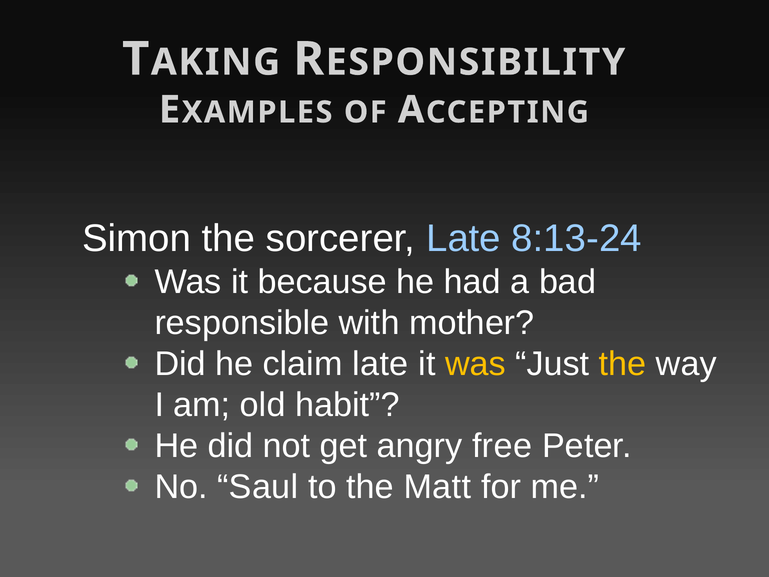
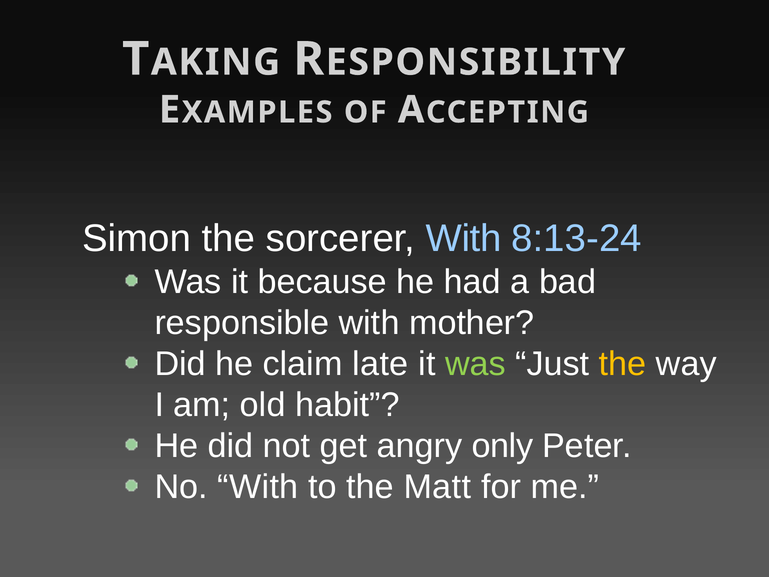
sorcerer Late: Late -> With (464, 238)
was colour: yellow -> light green (475, 364)
free: free -> only (502, 446)
No Saul: Saul -> With (258, 487)
